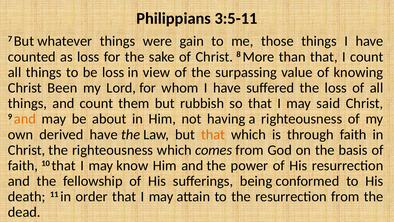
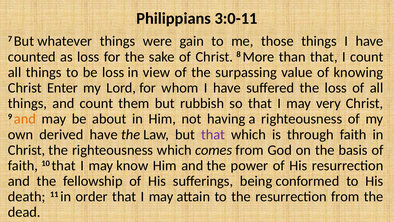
3:5-11: 3:5-11 -> 3:0-11 (236, 18)
Been: Been -> Enter (63, 88)
said: said -> very (328, 103)
that colour: orange -> purple (213, 134)
